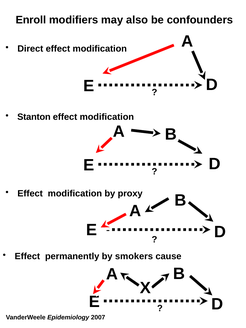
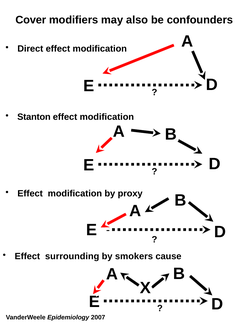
Enroll: Enroll -> Cover (31, 20)
permanently: permanently -> surrounding (72, 256)
